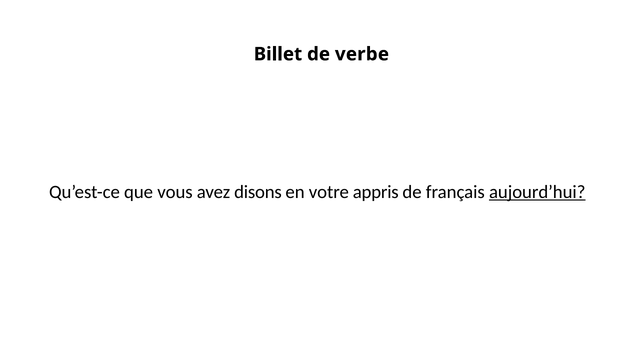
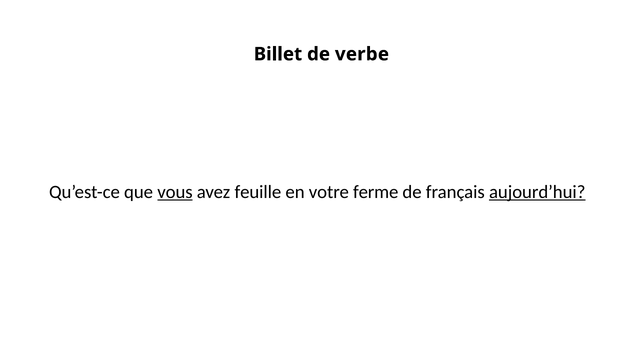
vous underline: none -> present (175, 192)
disons: disons -> feuille (258, 192)
appris: appris -> ferme (376, 192)
